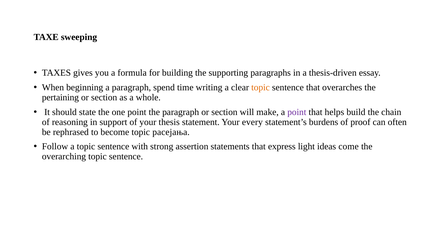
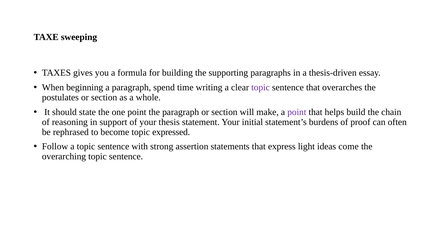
topic colour: orange -> purple (261, 87)
pertaining: pertaining -> postulates (60, 97)
every: every -> initial (252, 122)
расејања: расејања -> expressed (171, 132)
